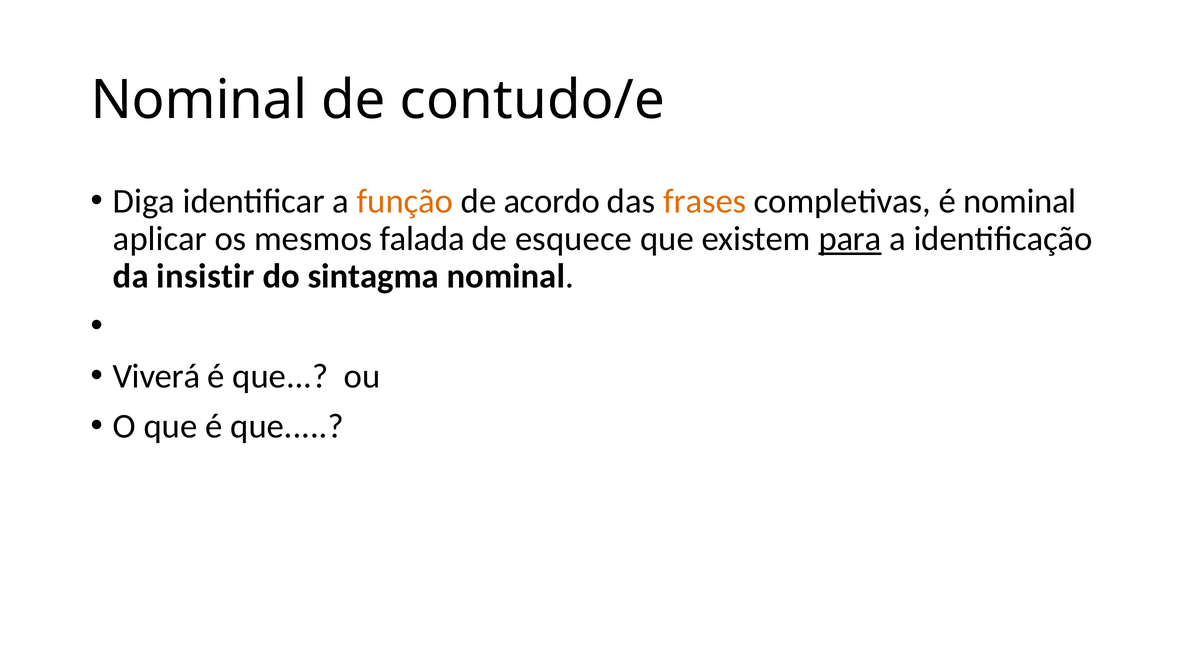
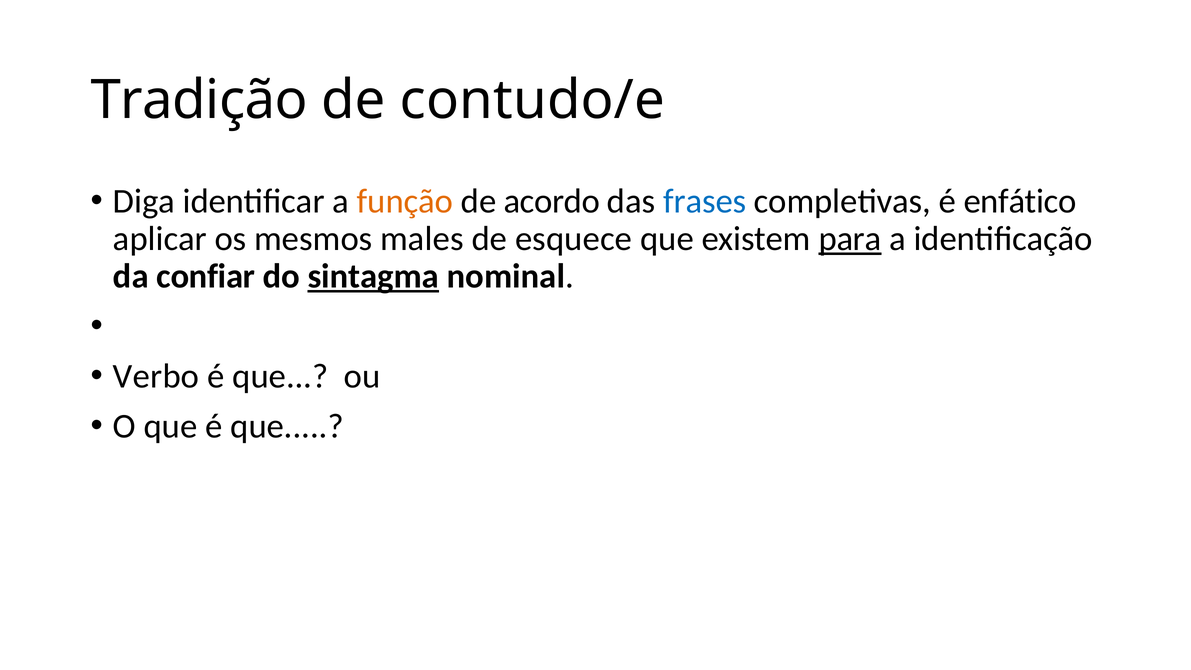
Nominal: Nominal -> Tradição (199, 100)
frases colour: orange -> blue (705, 201)
é nominal: nominal -> enfático (1020, 201)
falada: falada -> males (422, 239)
insistir: insistir -> confiar (206, 276)
sintagma underline: none -> present (373, 276)
Viverá: Viverá -> Verbo (156, 376)
